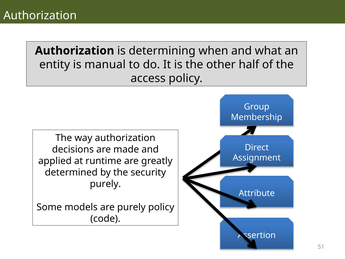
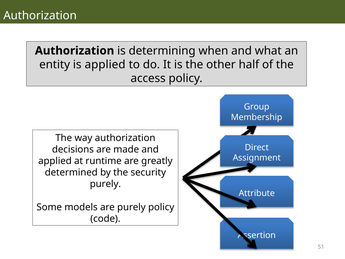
is manual: manual -> applied (105, 64)
